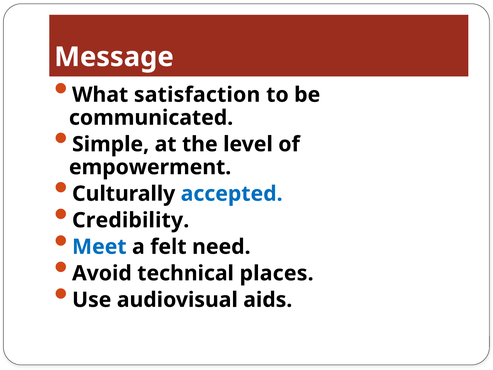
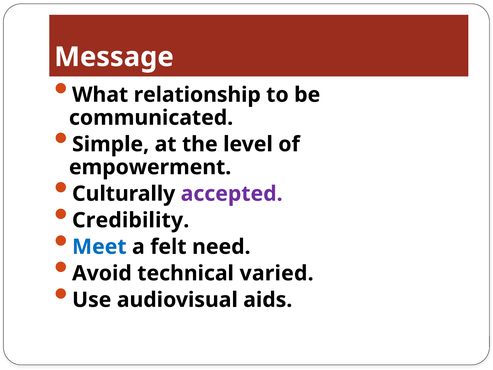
satisfaction: satisfaction -> relationship (197, 95)
accepted colour: blue -> purple (232, 194)
places: places -> varied (277, 273)
